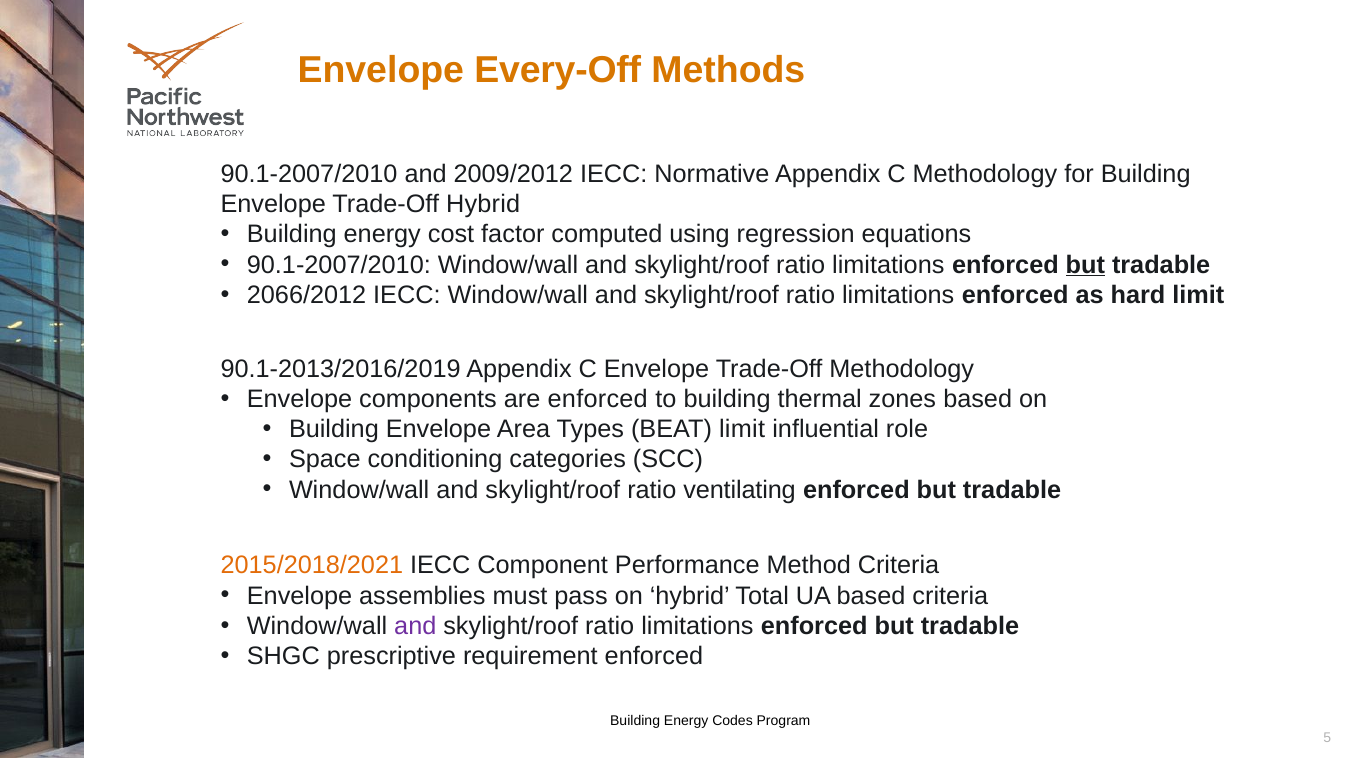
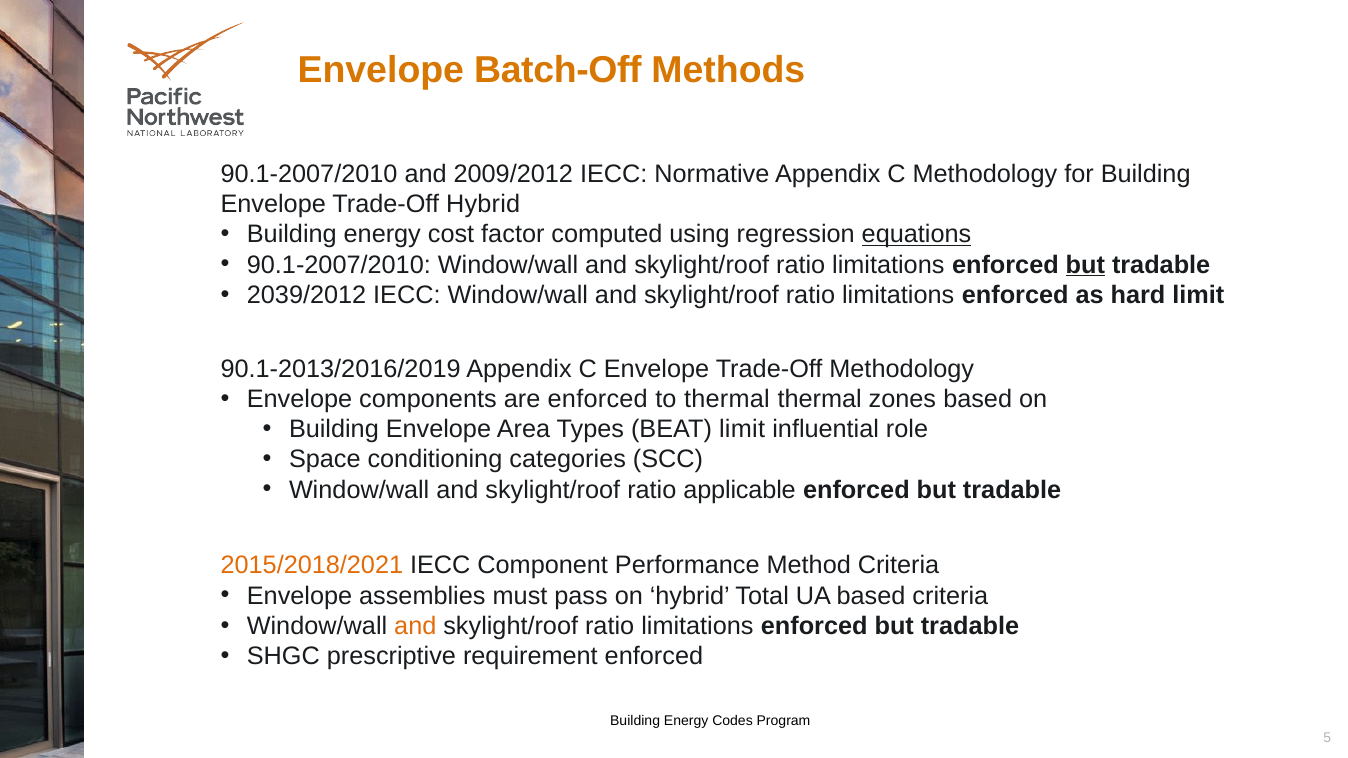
Every-Off: Every-Off -> Batch-Off (558, 70)
equations underline: none -> present (917, 235)
2066/2012: 2066/2012 -> 2039/2012 (307, 295)
to building: building -> thermal (727, 399)
ventilating: ventilating -> applicable (740, 490)
and colour: purple -> orange (415, 626)
